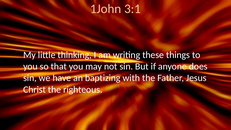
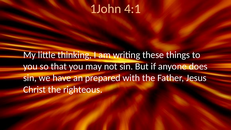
3:1: 3:1 -> 4:1 (133, 9)
baptizing: baptizing -> prepared (103, 78)
